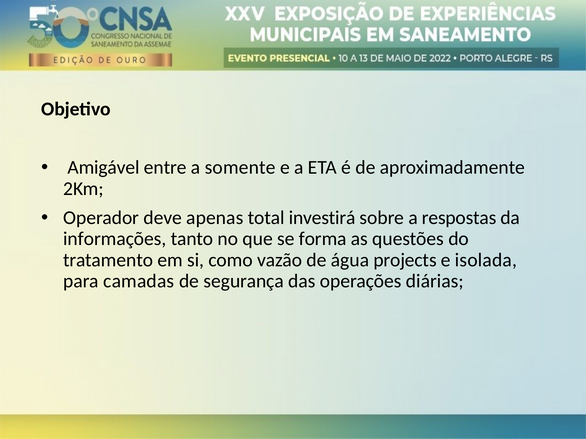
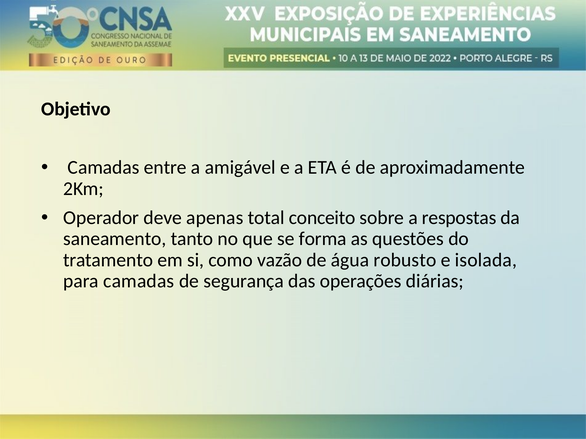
Amigável: Amigável -> Camadas (104, 168)
somente: somente -> amigável (240, 168)
investirá: investirá -> conceito (322, 218)
informações: informações -> saneamento (115, 239)
projects: projects -> robusto (405, 260)
